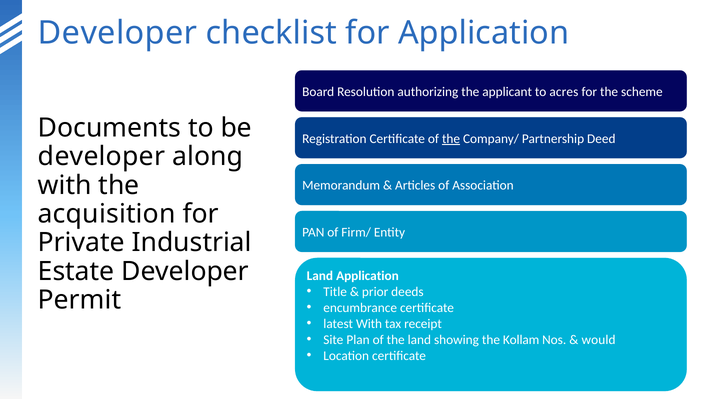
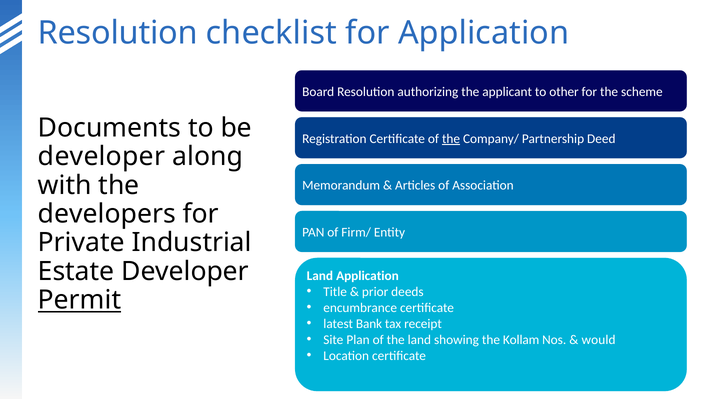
Developer: Developer -> Resolution (118, 33)
acres: acres -> other (564, 92)
acquisition: acquisition -> developers (107, 214)
Permit underline: none -> present (80, 300)
latest With: With -> Bank (369, 324)
